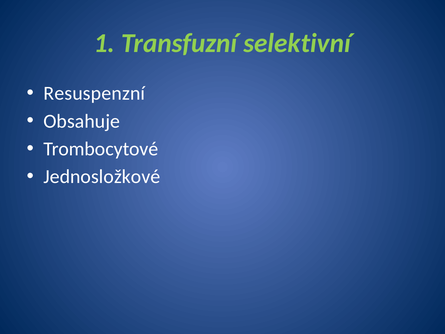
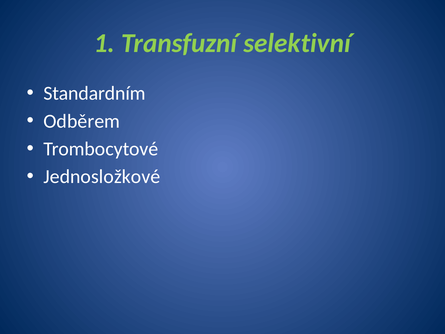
Resuspenzní: Resuspenzní -> Standardním (94, 93)
Obsahuje: Obsahuje -> Odběrem (82, 121)
